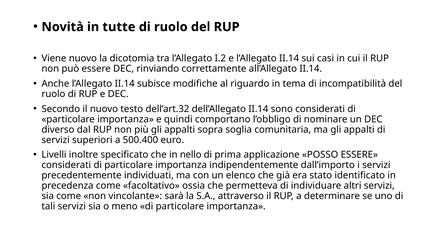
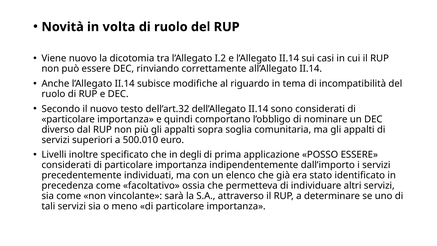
tutte: tutte -> volta (119, 27)
500.400: 500.400 -> 500.010 (140, 140)
nello: nello -> degli (191, 155)
